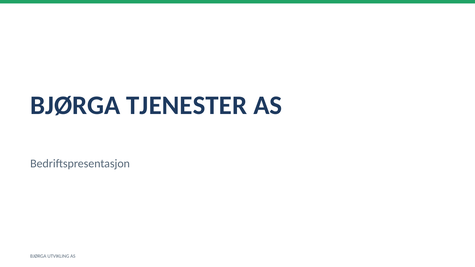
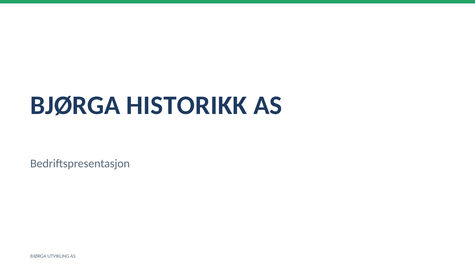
TJENESTER: TJENESTER -> HISTORIKK (187, 105)
